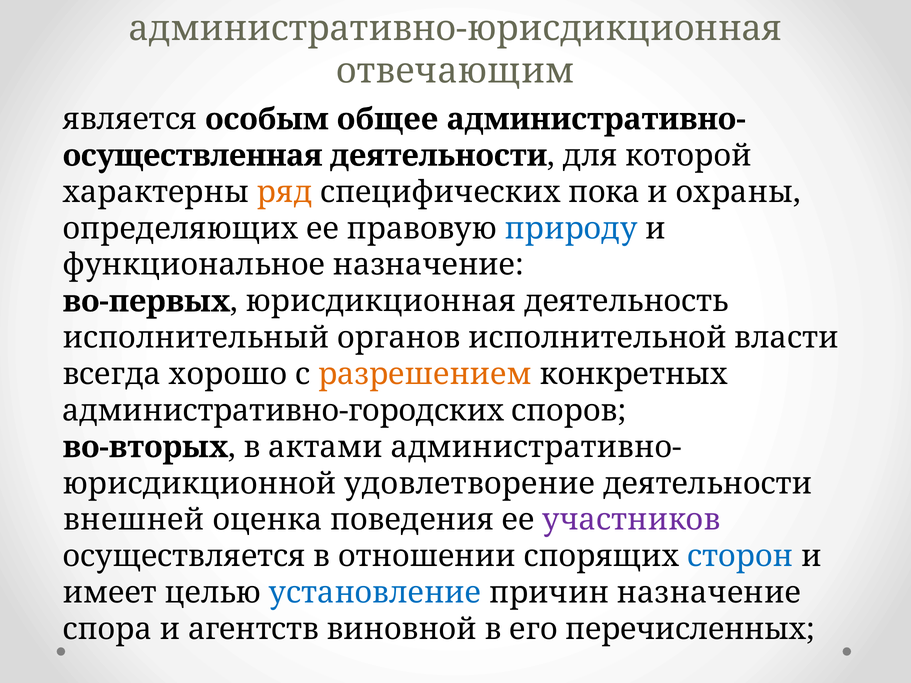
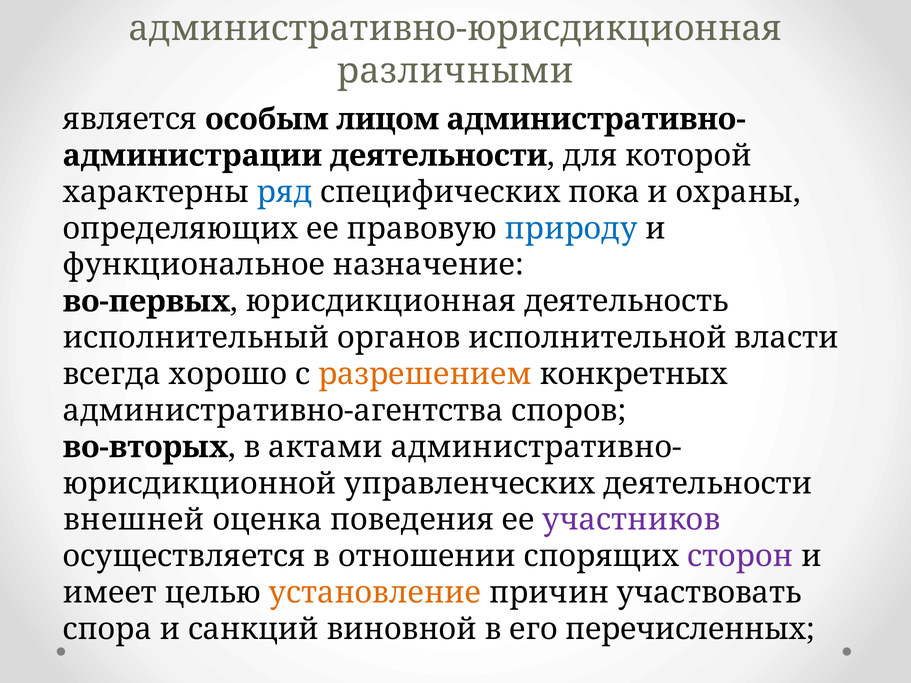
отвечающим: отвечающим -> различными (455, 71)
общее: общее -> лицом (388, 119)
осуществленная: осуществленная -> администрации (192, 156)
ряд colour: orange -> blue (285, 192)
административно-городских: административно-городских -> административно-агентства (283, 411)
удовлетворение: удовлетворение -> управленческих (470, 484)
сторон colour: blue -> purple (740, 557)
установление colour: blue -> orange (375, 593)
причин назначение: назначение -> участвовать (709, 593)
агентств: агентств -> санкций (253, 629)
